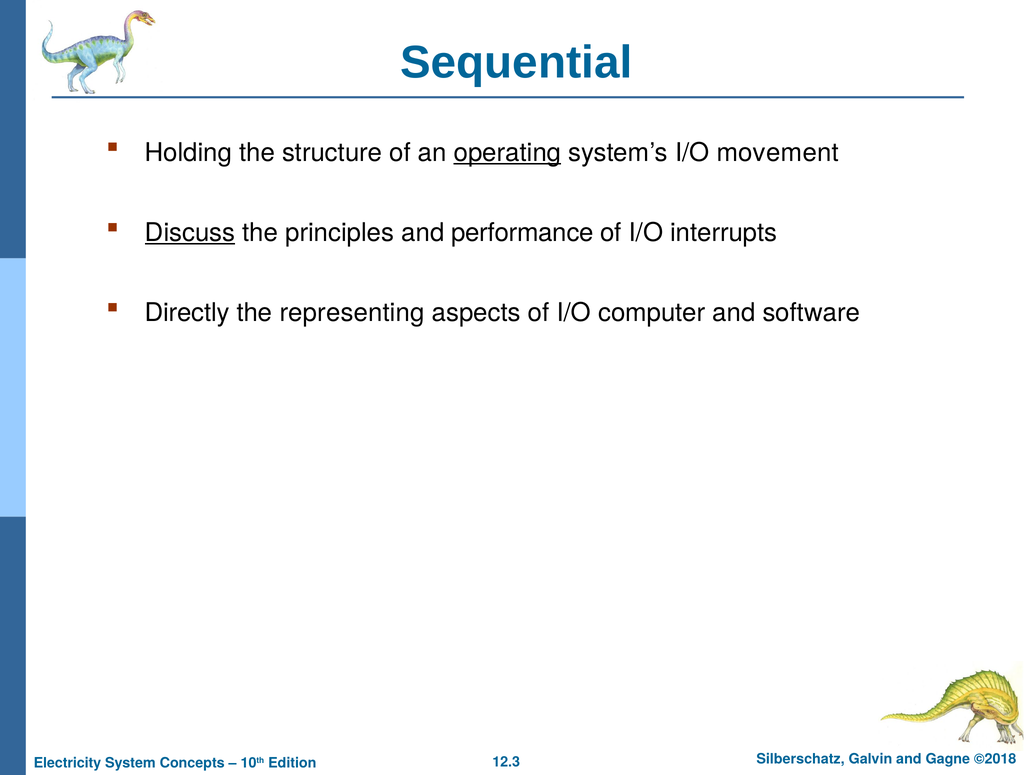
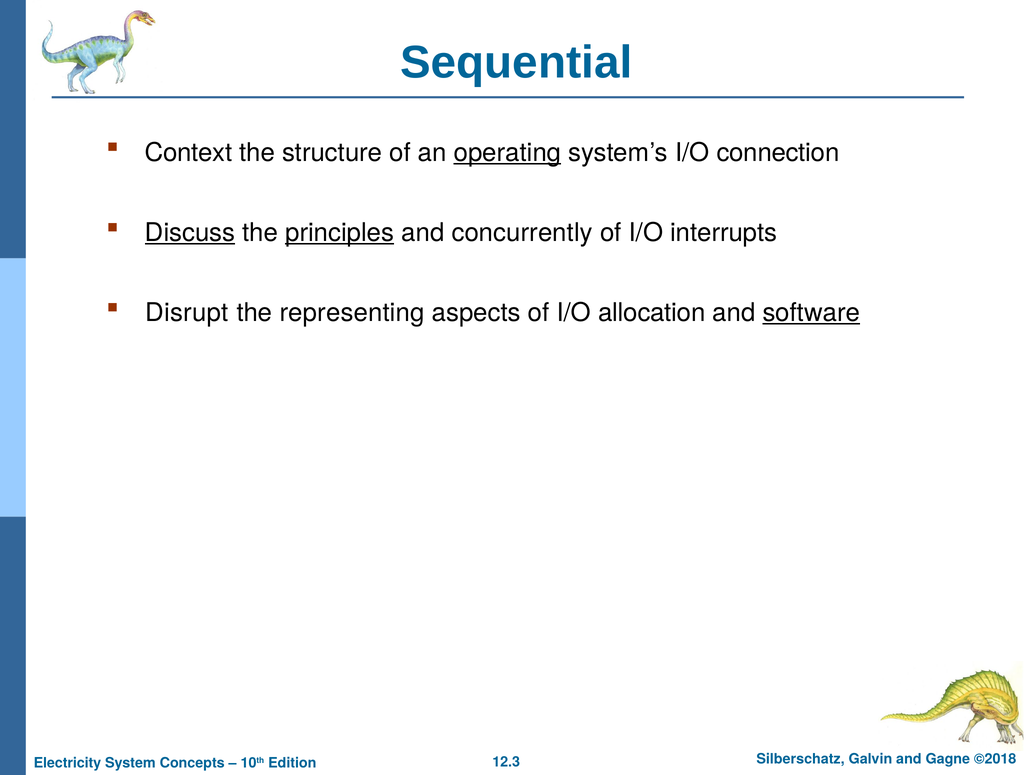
Holding: Holding -> Context (189, 152)
movement: movement -> connection (778, 152)
principles underline: none -> present (340, 233)
performance: performance -> concurrently (522, 233)
Directly: Directly -> Disrupt (187, 313)
computer: computer -> allocation (652, 313)
software underline: none -> present (811, 313)
